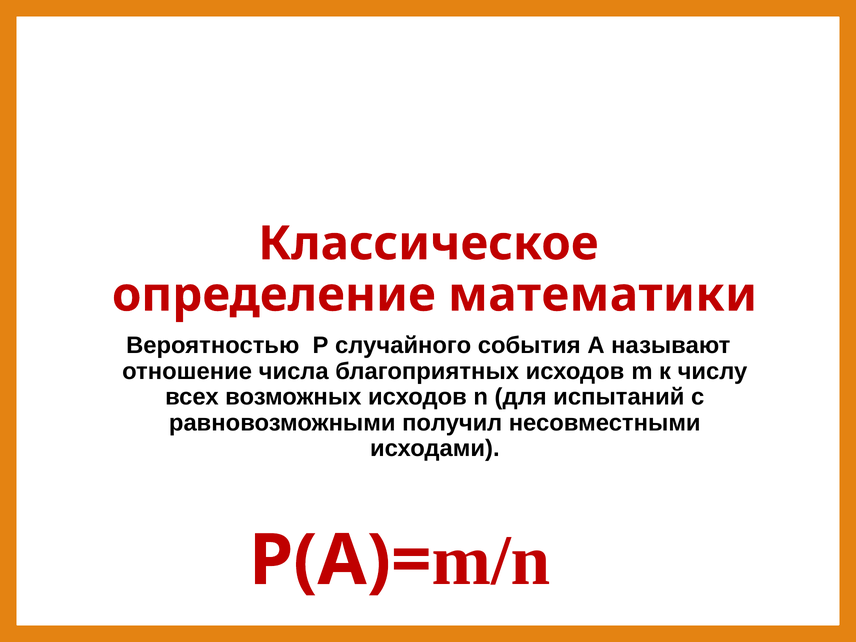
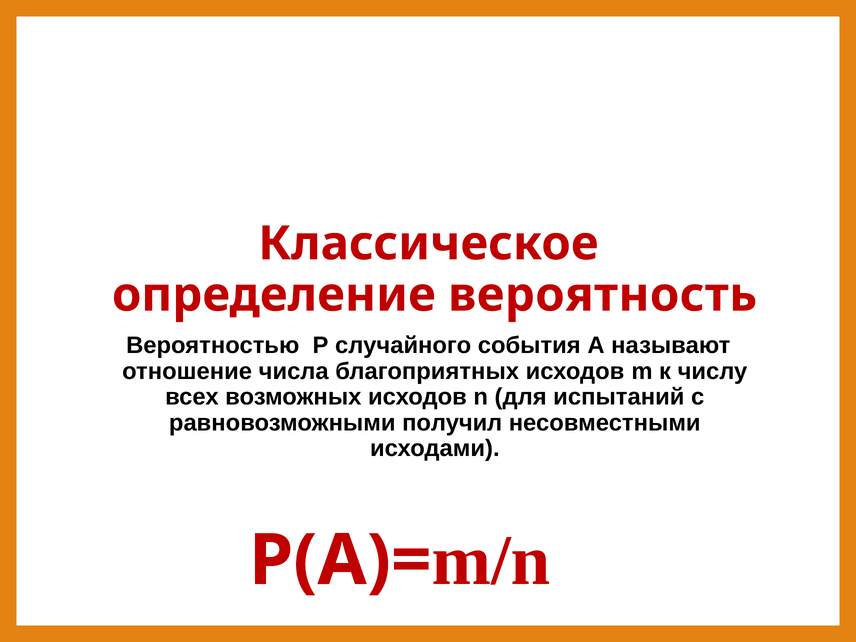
математики: математики -> вероятность (603, 295)
